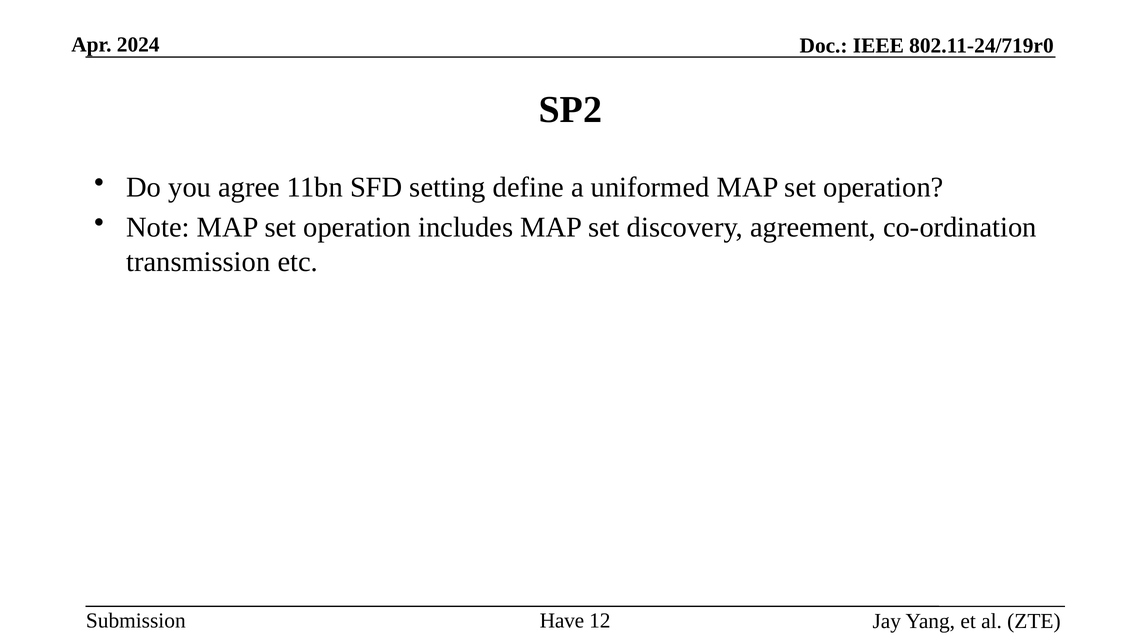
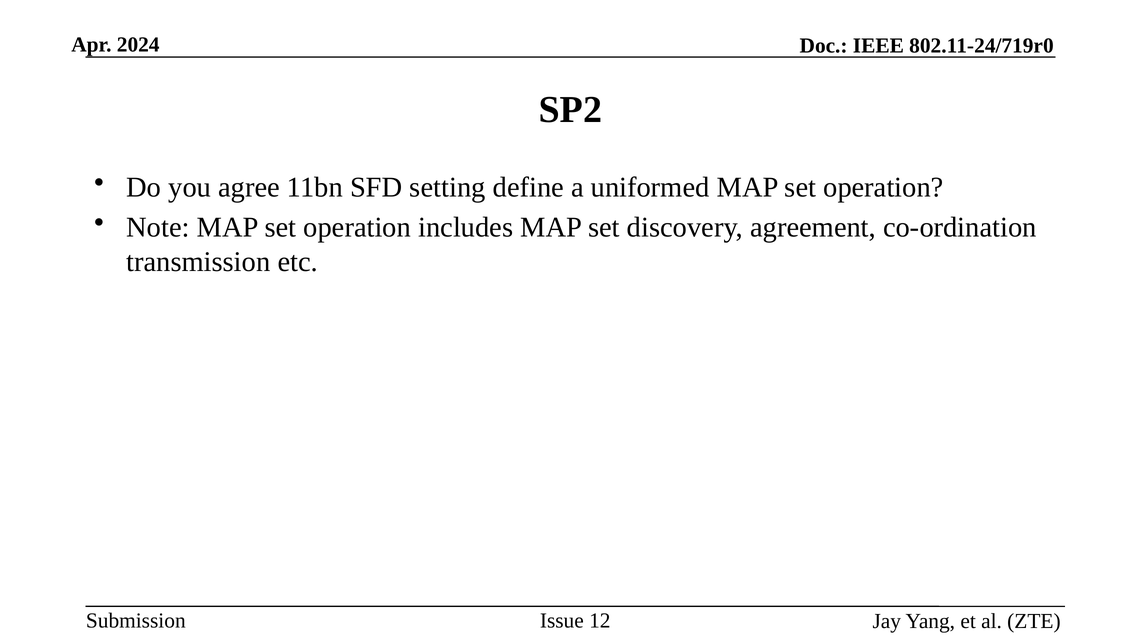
Have: Have -> Issue (562, 620)
